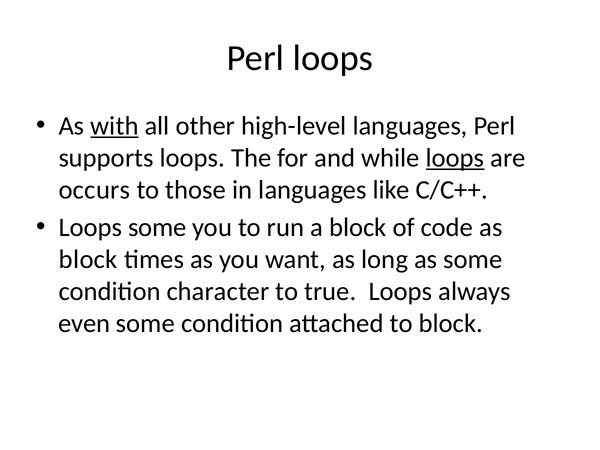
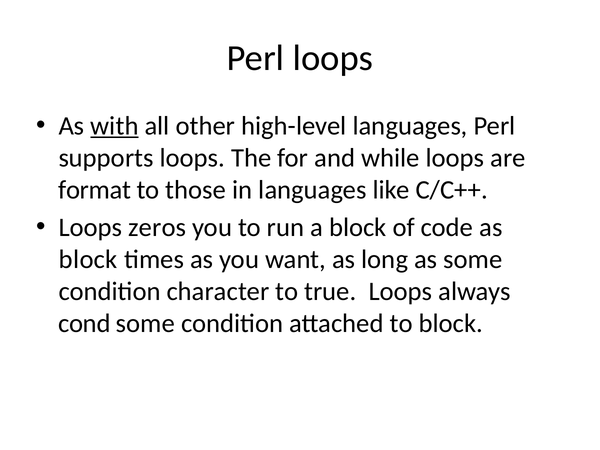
loops underline: present -> none (455, 158)
occurs: occurs -> format (95, 190)
Loops some: some -> zeros (157, 227)
even: even -> cond (84, 323)
